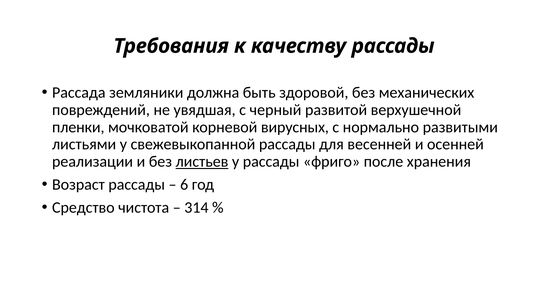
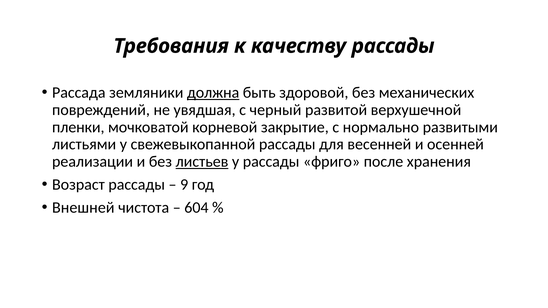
должна underline: none -> present (213, 93)
вирусных: вирусных -> закрытие (295, 127)
6: 6 -> 9 (184, 185)
Средство: Средство -> Внешней (83, 208)
314: 314 -> 604 (196, 208)
